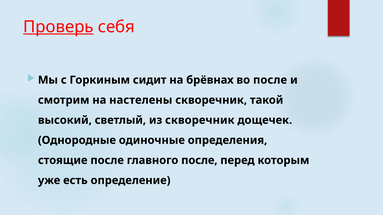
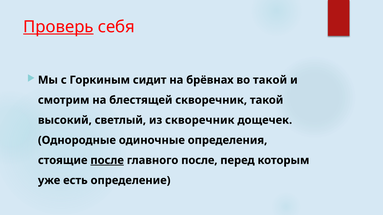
во после: после -> такой (270, 80)
настелены: настелены -> блестящей (141, 100)
после underline: none -> present (107, 161)
